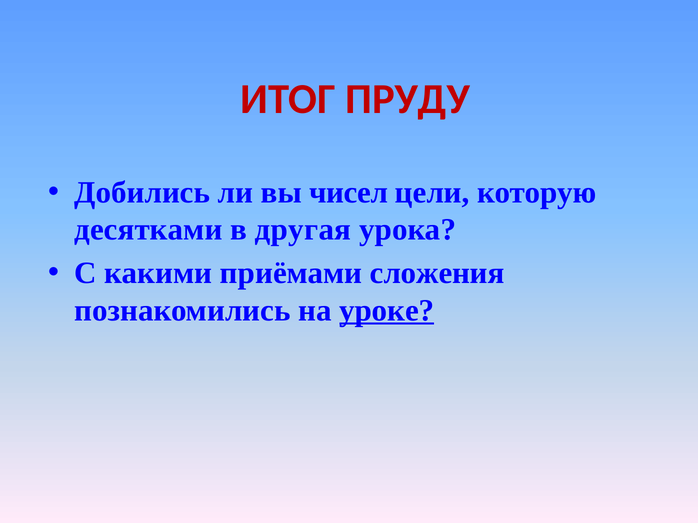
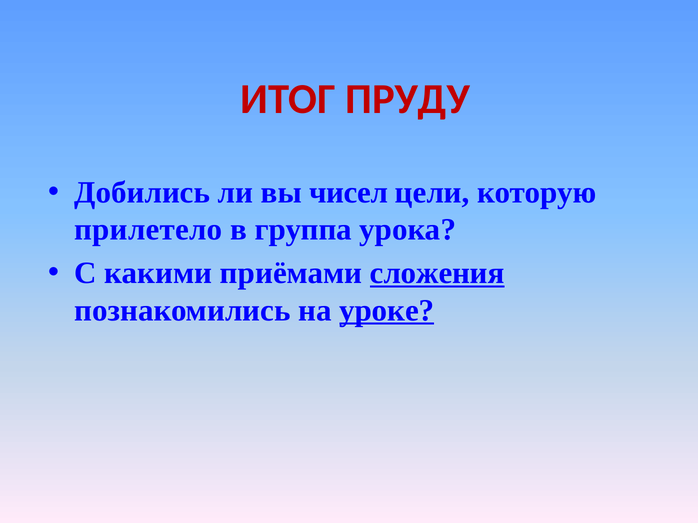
десятками: десятками -> прилетело (148, 230)
другая: другая -> группа (303, 230)
сложения underline: none -> present (437, 273)
